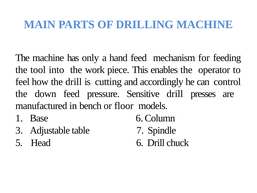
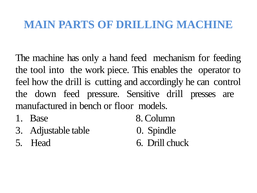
Base 6: 6 -> 8 (139, 118)
7: 7 -> 0 (140, 130)
